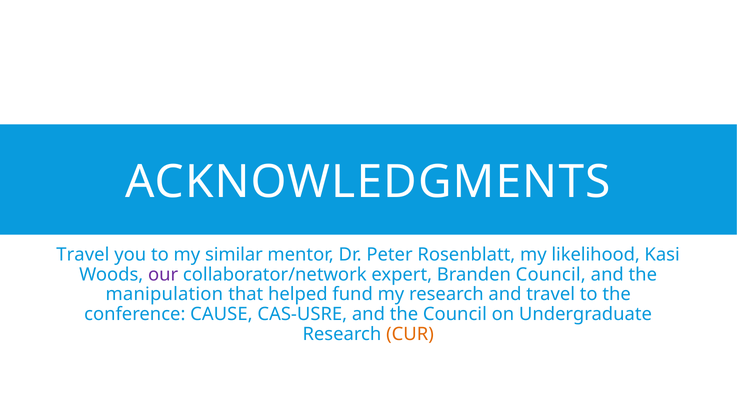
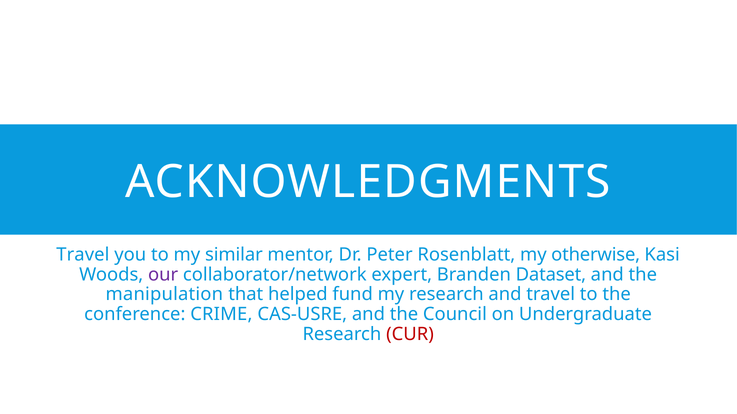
likelihood: likelihood -> otherwise (596, 255)
Branden Council: Council -> Dataset (551, 275)
CAUSE: CAUSE -> CRIME (221, 315)
CUR colour: orange -> red (410, 335)
